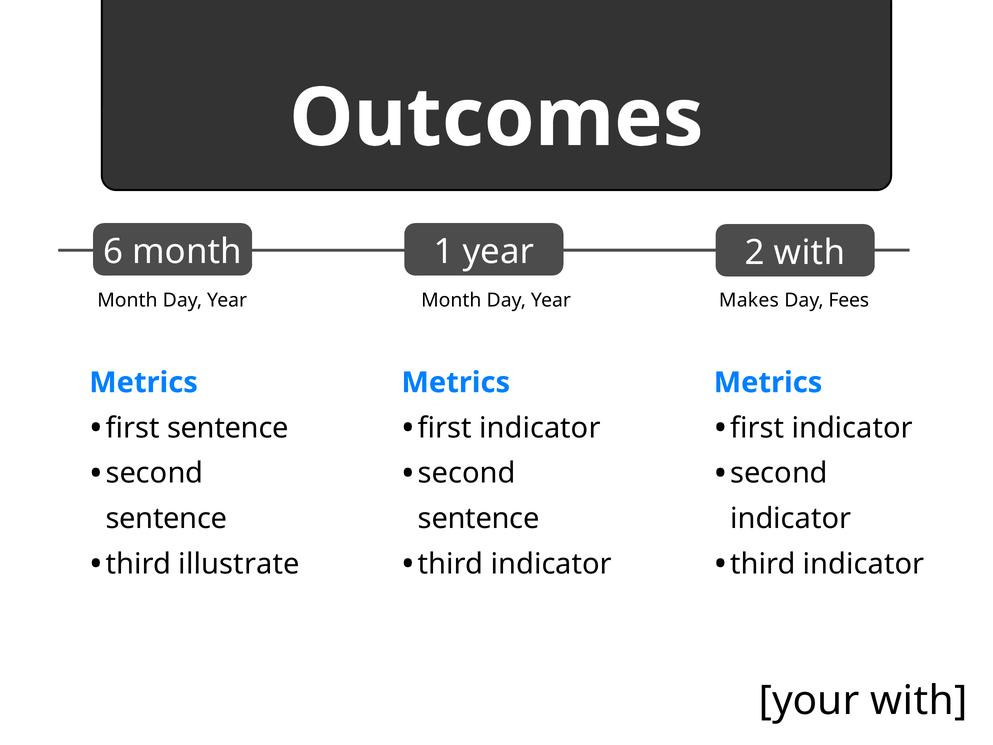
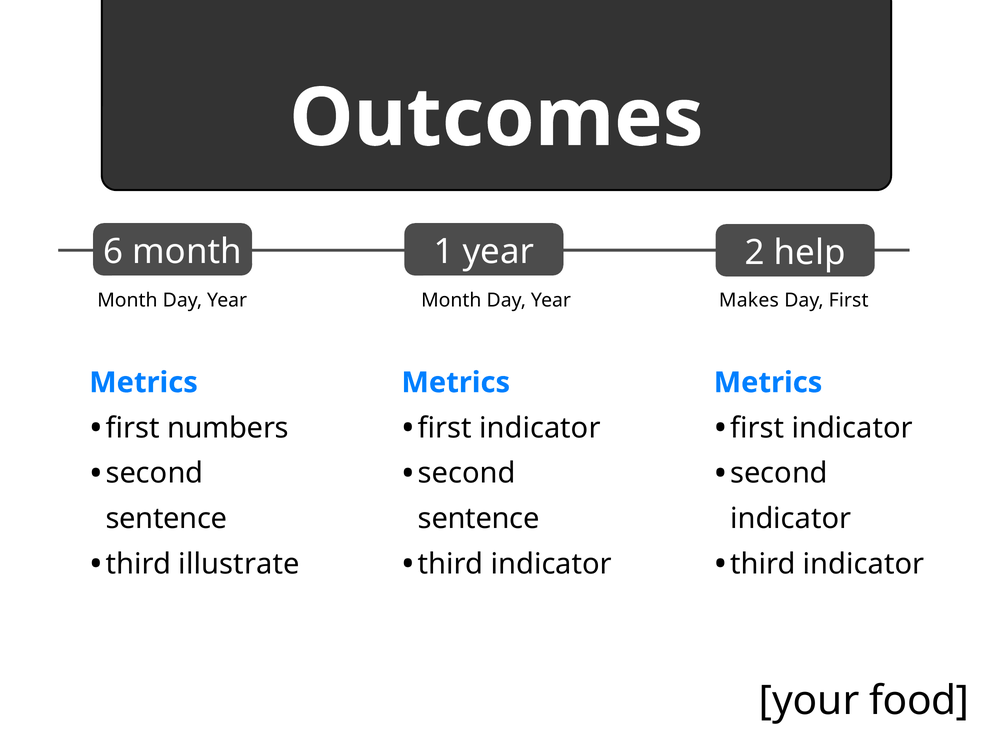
2 with: with -> help (810, 253)
Day Fees: Fees -> First (849, 300)
first sentence: sentence -> numbers (228, 428)
your with: with -> food (919, 701)
